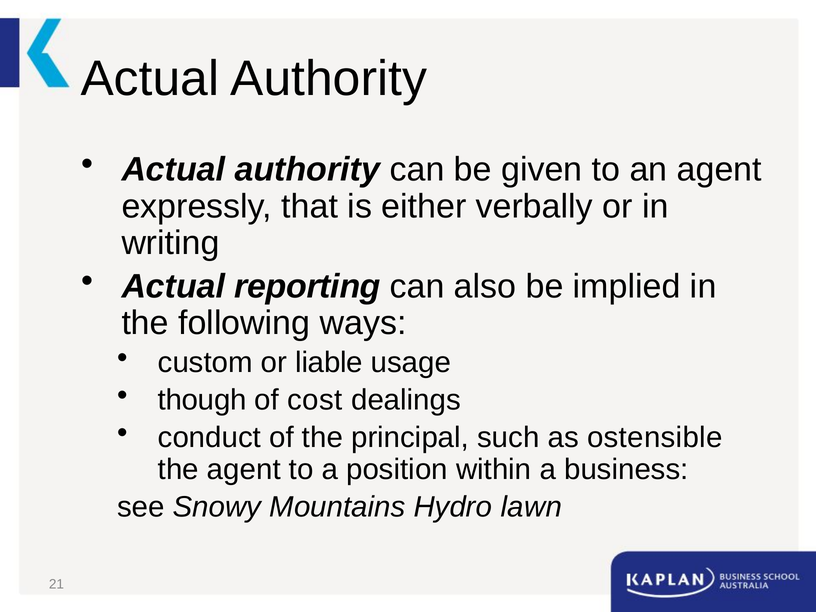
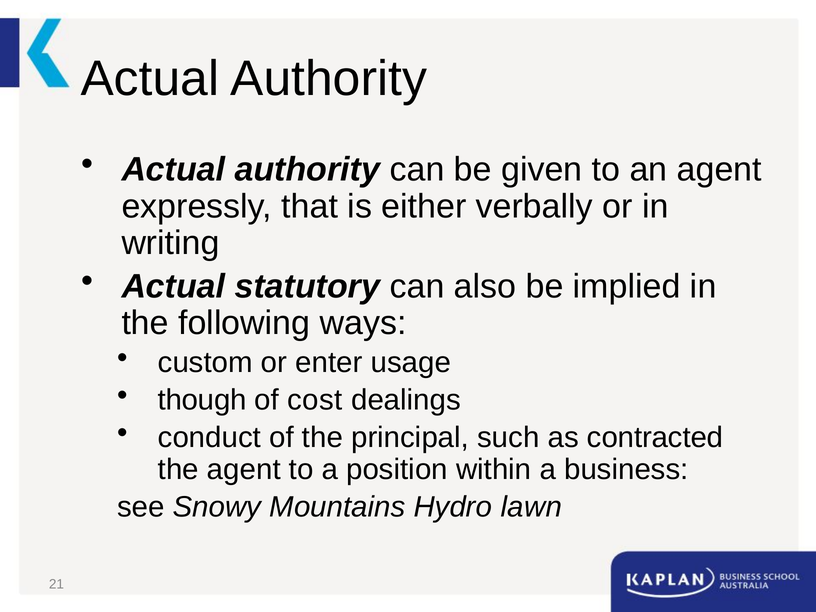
reporting: reporting -> statutory (307, 286)
liable: liable -> enter (329, 362)
ostensible: ostensible -> contracted (655, 438)
